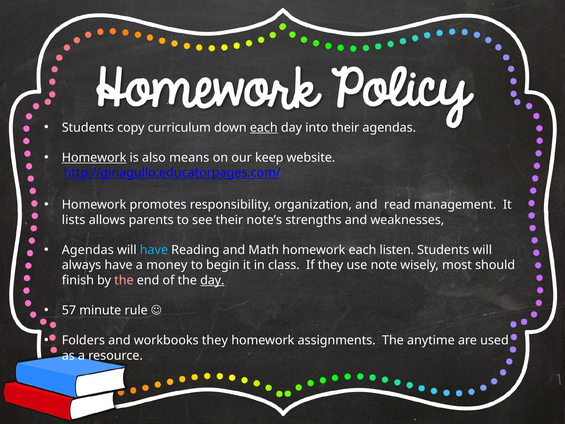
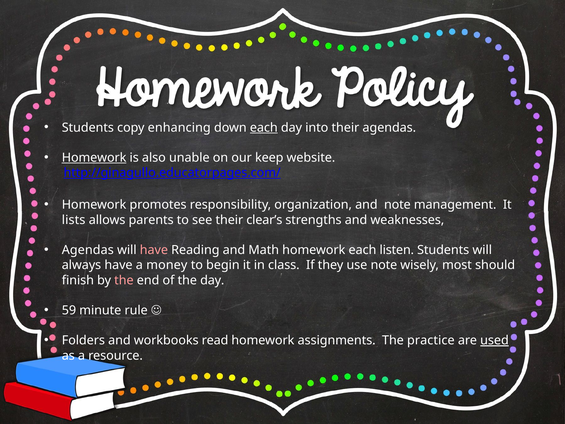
curriculum: curriculum -> enhancing (179, 127)
means: means -> unable (189, 158)
and read: read -> note (397, 205)
note’s: note’s -> clear’s (264, 220)
have colour: light blue -> pink (154, 250)
day underline: present -> none (212, 280)
57: 57 -> 59 (69, 310)
workbooks they: they -> read (215, 340)
anytime: anytime -> practice (431, 340)
used underline: none -> present (494, 340)
